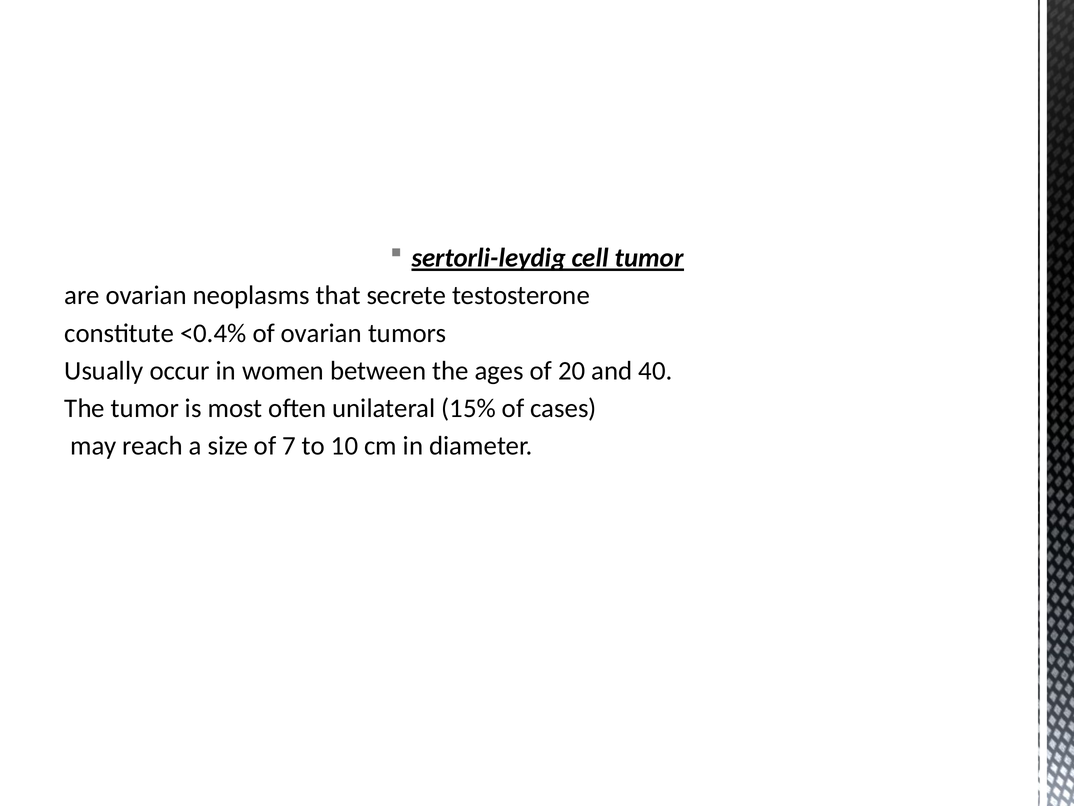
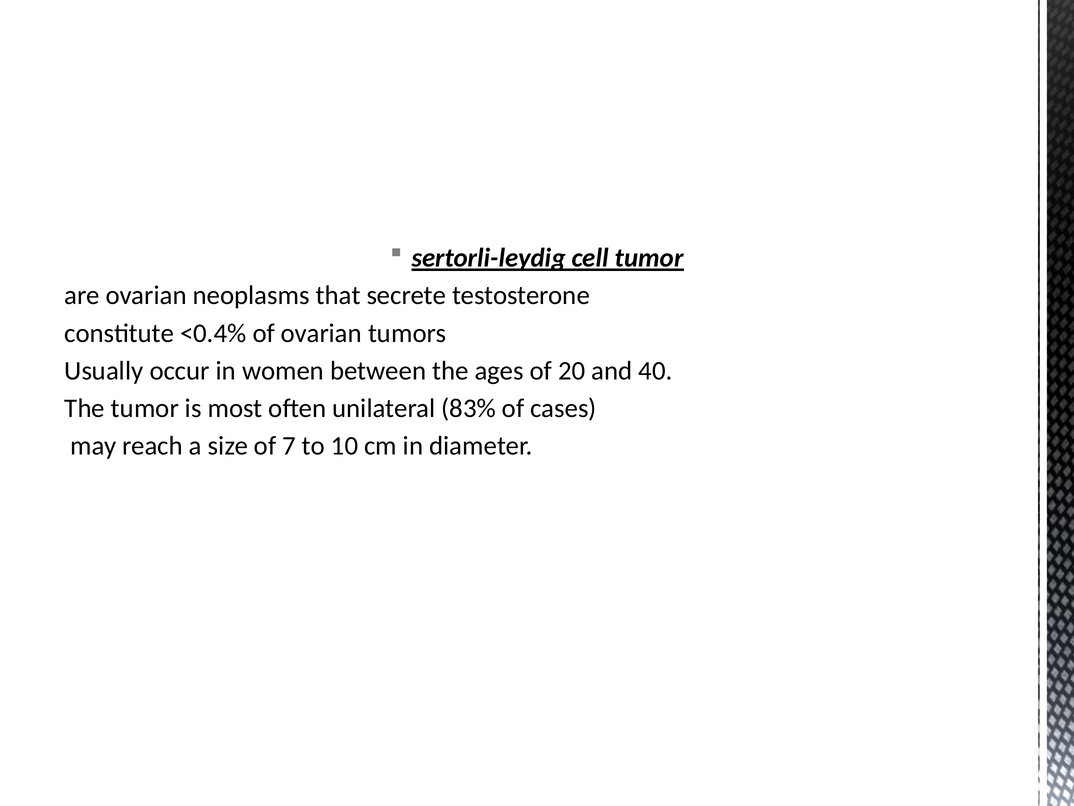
15%: 15% -> 83% (469, 408)
